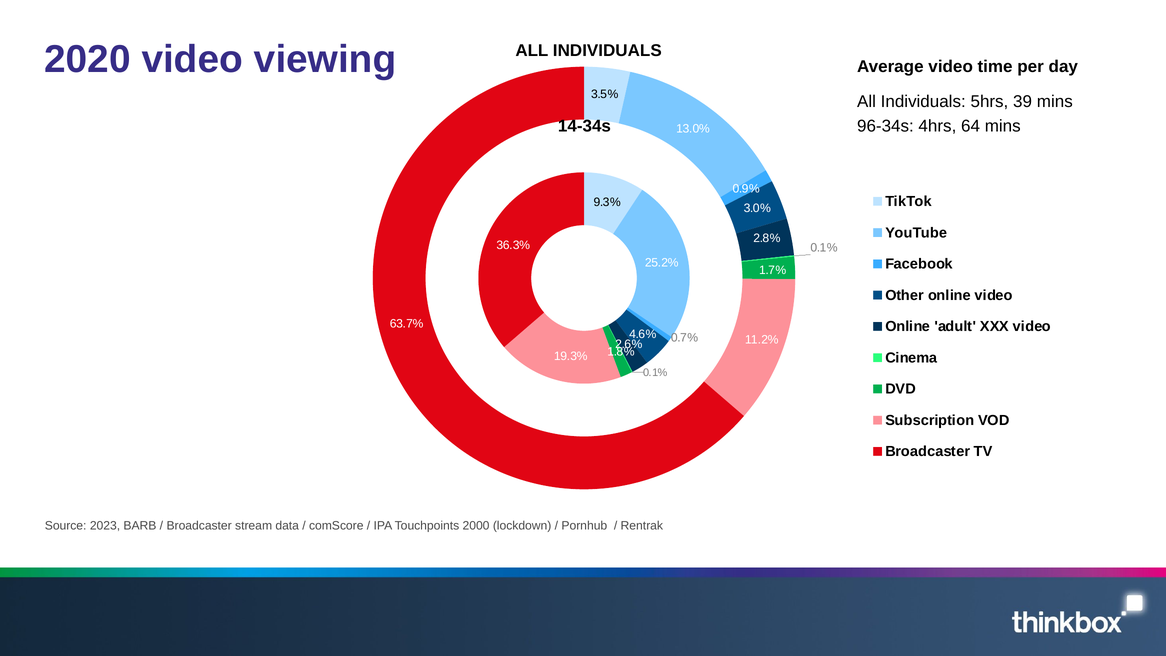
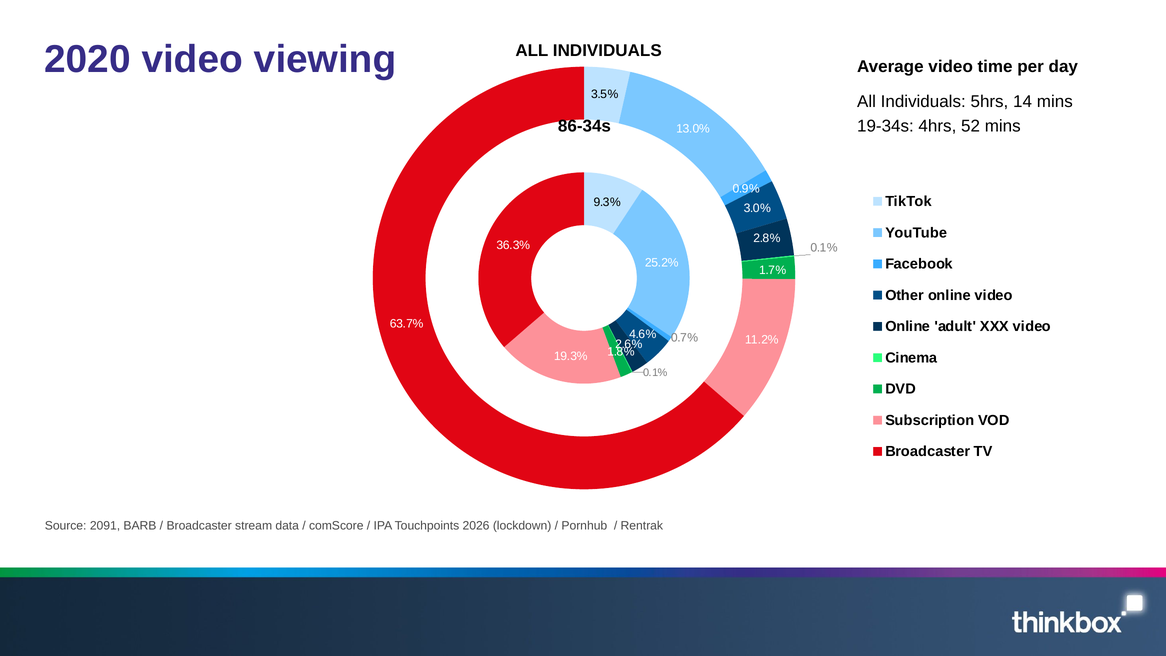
39: 39 -> 14 (1023, 102)
14-34s: 14-34s -> 86-34s (584, 126)
96-34s: 96-34s -> 19-34s (885, 126)
64: 64 -> 52 (971, 126)
2023: 2023 -> 2091 (105, 526)
2000: 2000 -> 2026 (476, 526)
